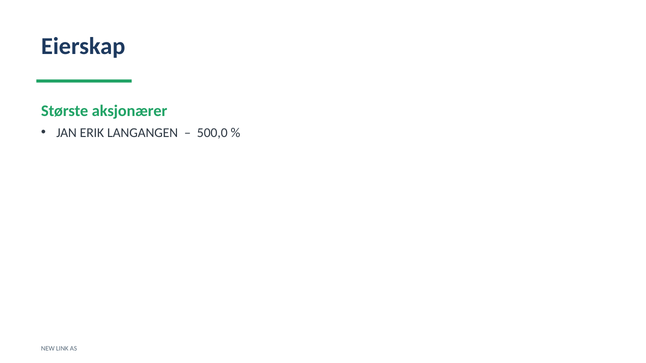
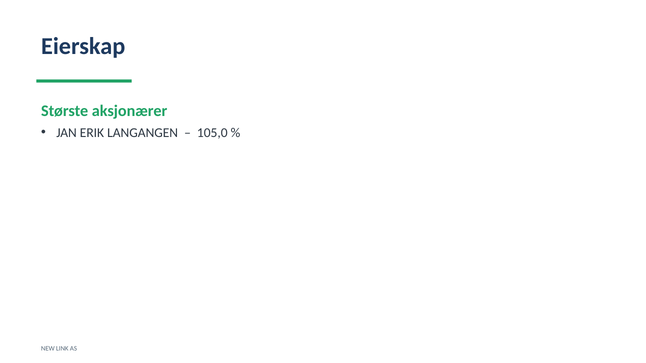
500,0: 500,0 -> 105,0 (212, 133)
